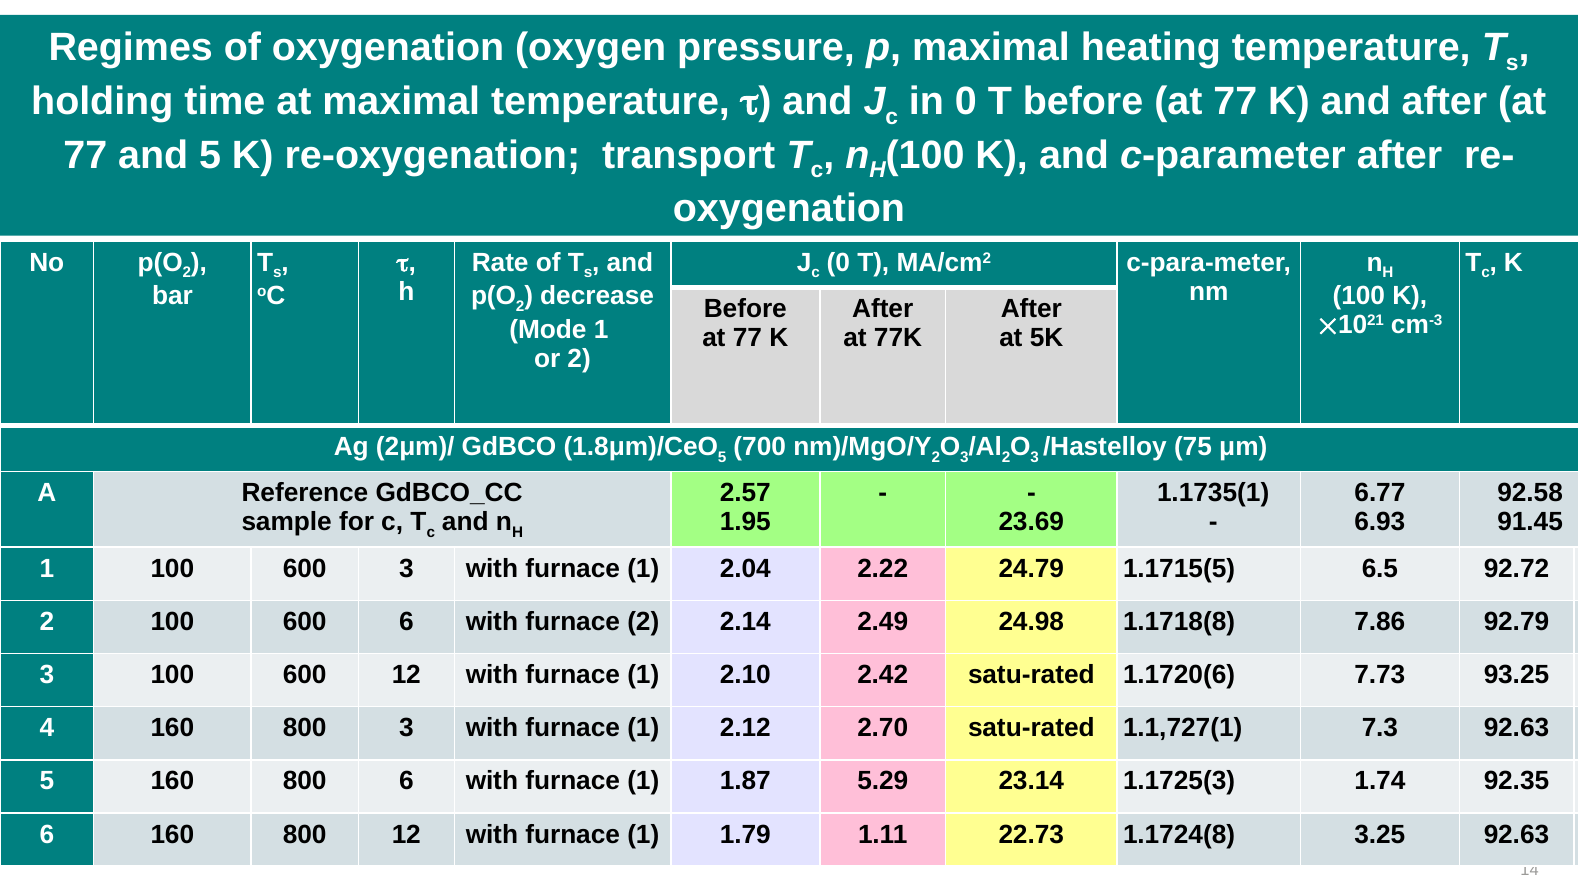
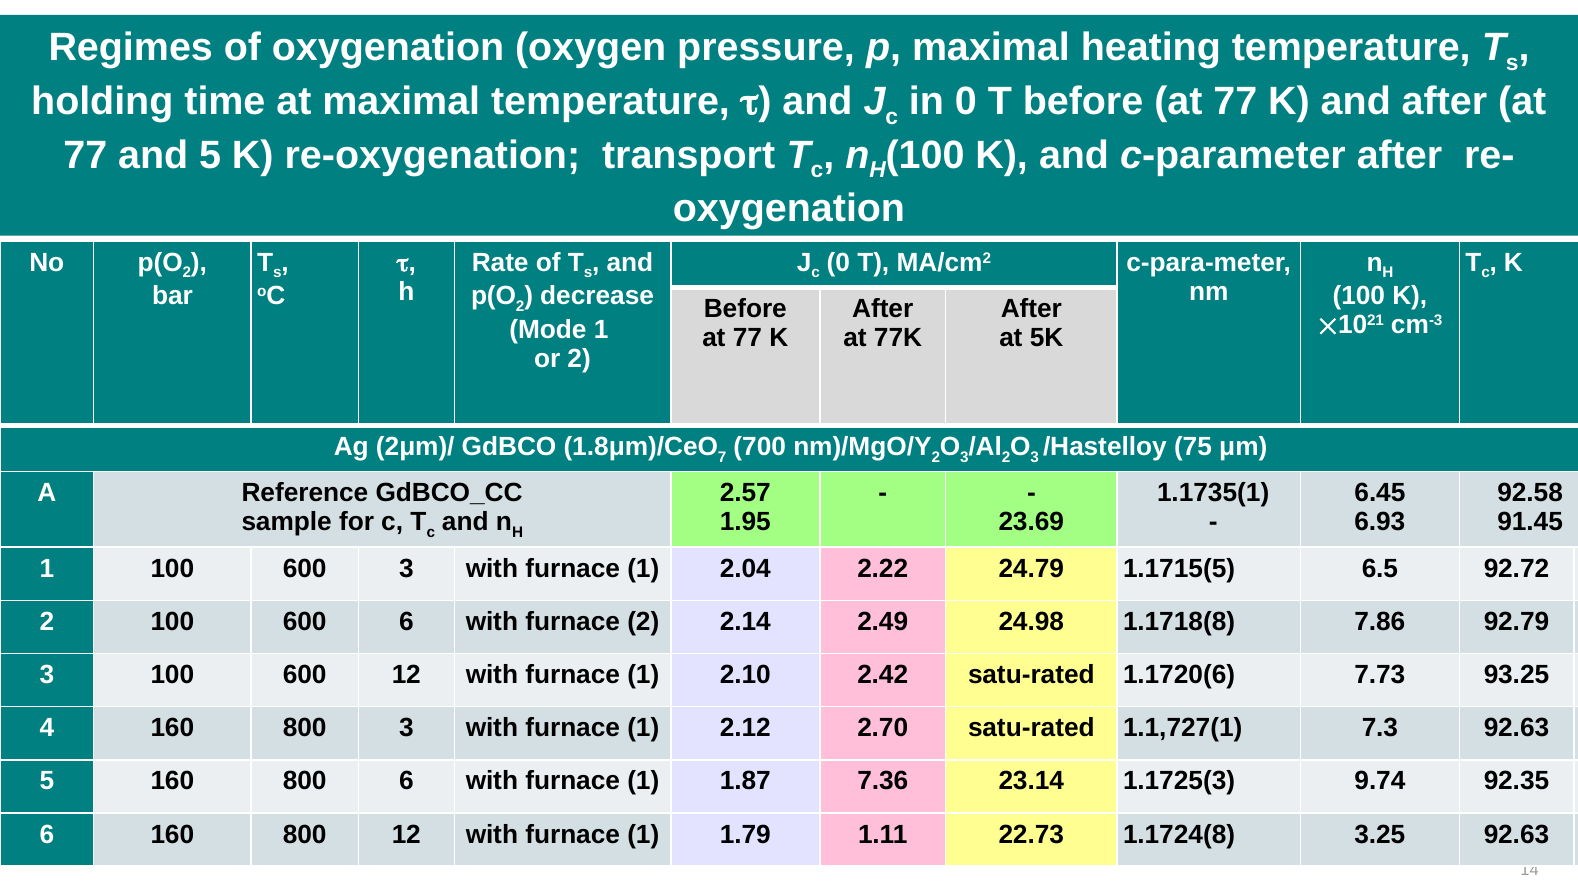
5: 5 -> 7 (722, 457)
6.77: 6.77 -> 6.45 (1380, 493)
5.29: 5.29 -> 7.36 (883, 781)
1.74: 1.74 -> 9.74 (1380, 781)
